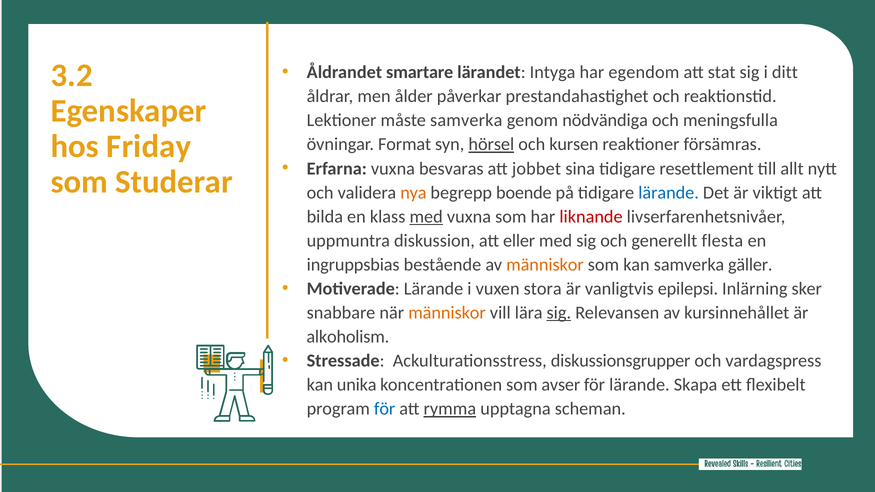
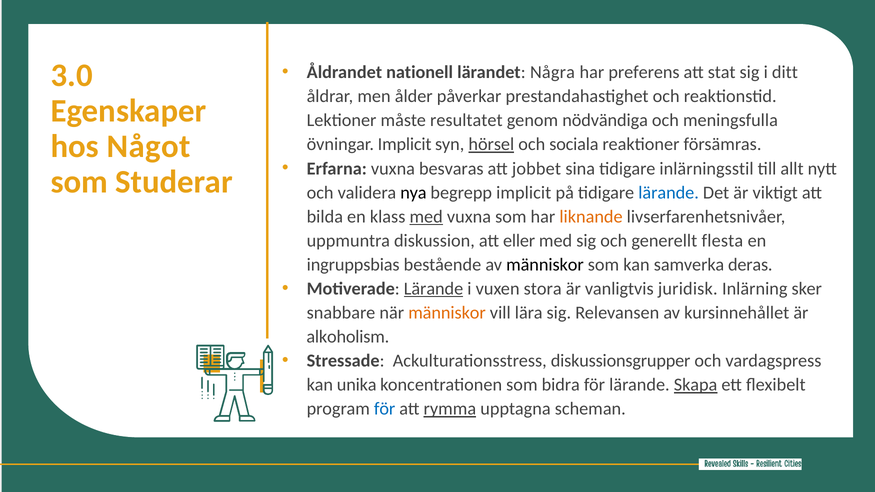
3.2: 3.2 -> 3.0 (72, 75)
smartare: smartare -> nationell (420, 72)
Intyga: Intyga -> Några (552, 72)
egendom: egendom -> preferens (644, 72)
måste samverka: samverka -> resultatet (466, 120)
Friday: Friday -> Något (149, 146)
övningar Format: Format -> Implicit (405, 145)
kursen: kursen -> sociala (574, 145)
resettlement: resettlement -> inlärningsstil (707, 169)
nya colour: orange -> black (413, 193)
begrepp boende: boende -> implicit (524, 193)
liknande colour: red -> orange (591, 217)
människor colour: orange -> black (545, 265)
gäller: gäller -> deras (750, 265)
Lärande underline: none -> present (434, 289)
epilepsi: epilepsi -> juridisk (688, 289)
sig underline: present -> none (559, 313)
avser: avser -> bidra (561, 385)
Skapa underline: none -> present (696, 385)
